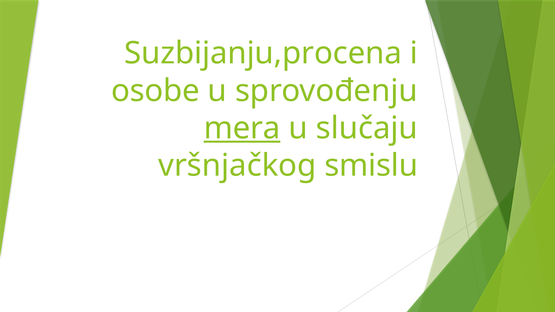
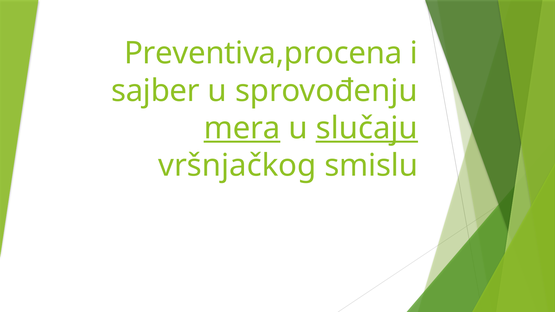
Suzbijanju,procena: Suzbijanju,procena -> Preventiva,procena (263, 53)
osobe: osobe -> sajber (155, 91)
slučaju underline: none -> present (367, 128)
